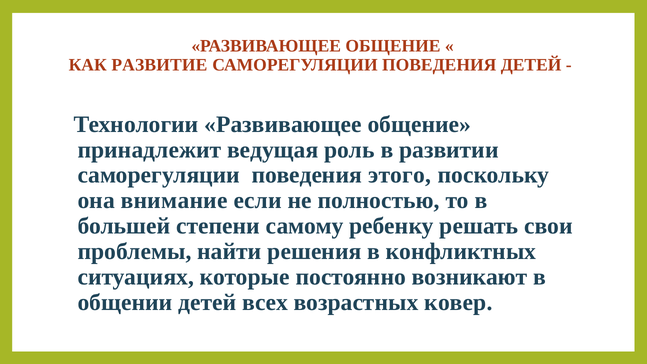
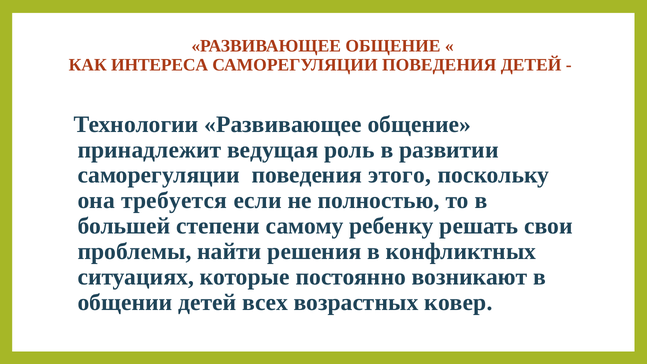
РАЗВИТИЕ: РАЗВИТИЕ -> ИНТЕРЕСА (160, 65)
внимание: внимание -> требуется (174, 201)
